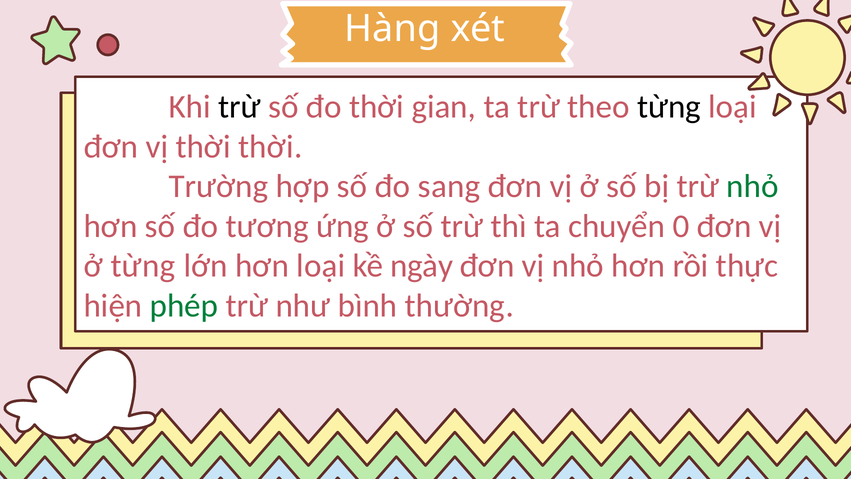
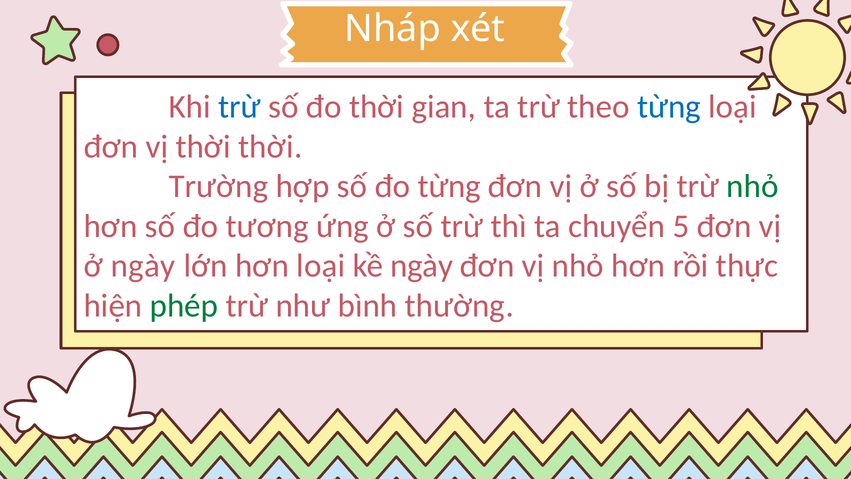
Hàng: Hàng -> Nháp (393, 29)
trừ colour: black -> blue (239, 107)
từng colour: black -> blue (669, 107)
đo sang: sang -> từng (449, 186)
0: 0 -> 5 (681, 226)
ở từng: từng -> ngày (143, 266)
